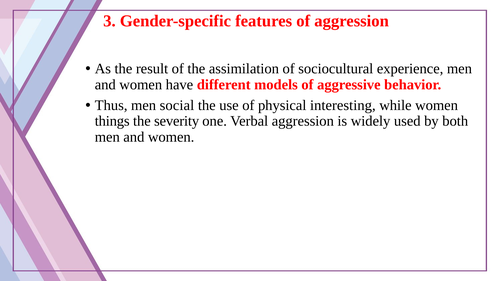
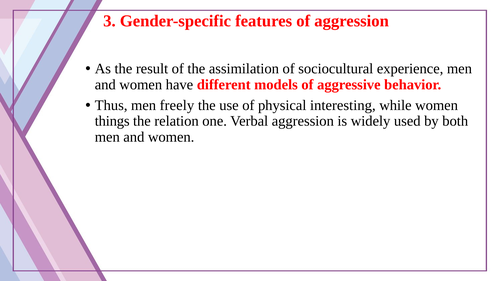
social: social -> freely (177, 105)
severity: severity -> relation (177, 121)
